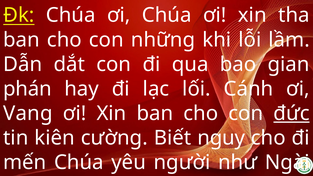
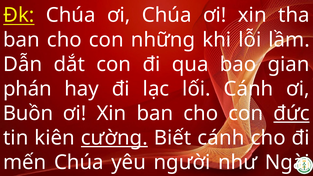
Vang: Vang -> Buồn (28, 113)
cường underline: none -> present (114, 138)
Biết nguy: nguy -> cánh (221, 138)
